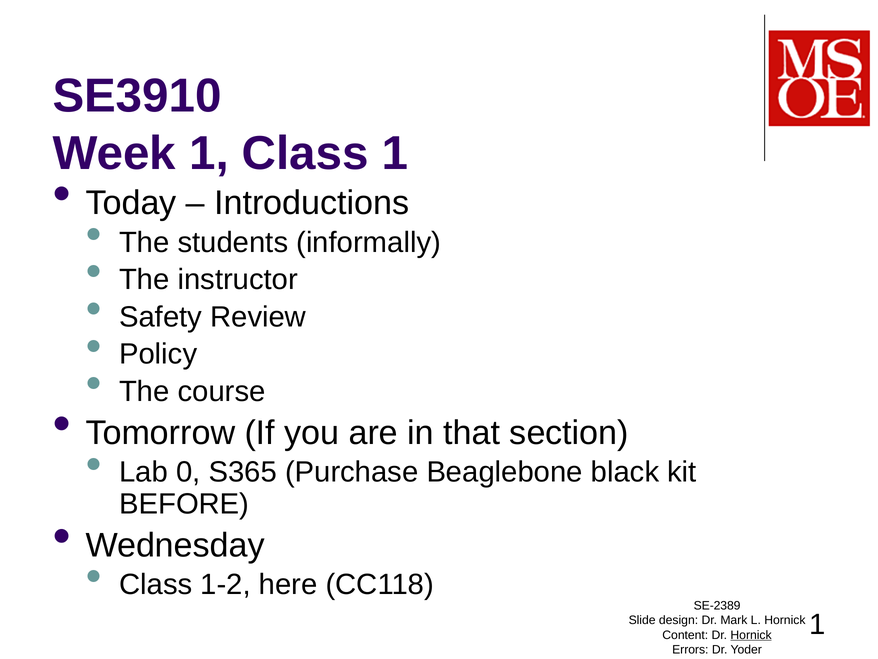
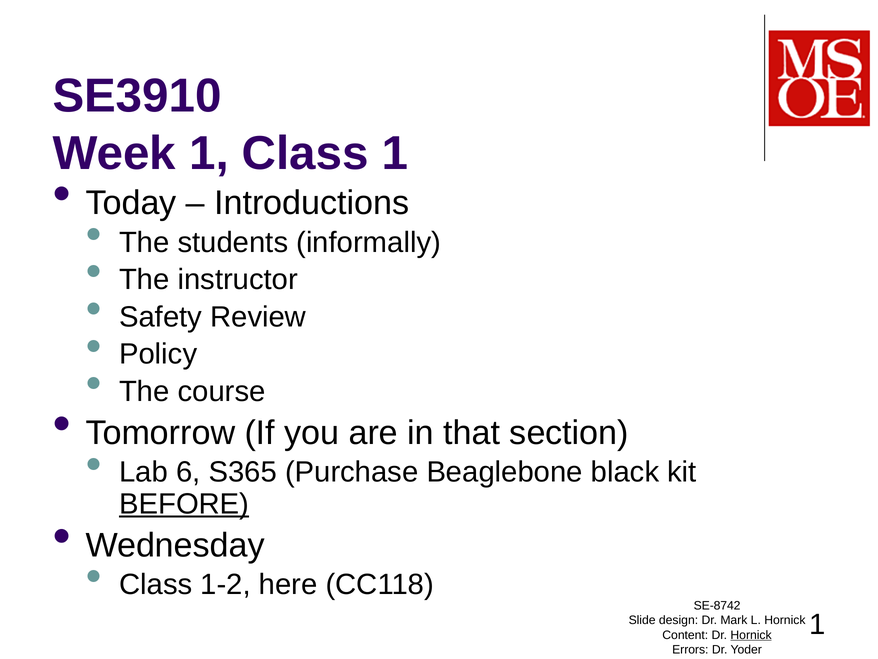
0: 0 -> 6 (188, 472)
BEFORE underline: none -> present (184, 504)
SE-2389: SE-2389 -> SE-8742 (717, 605)
